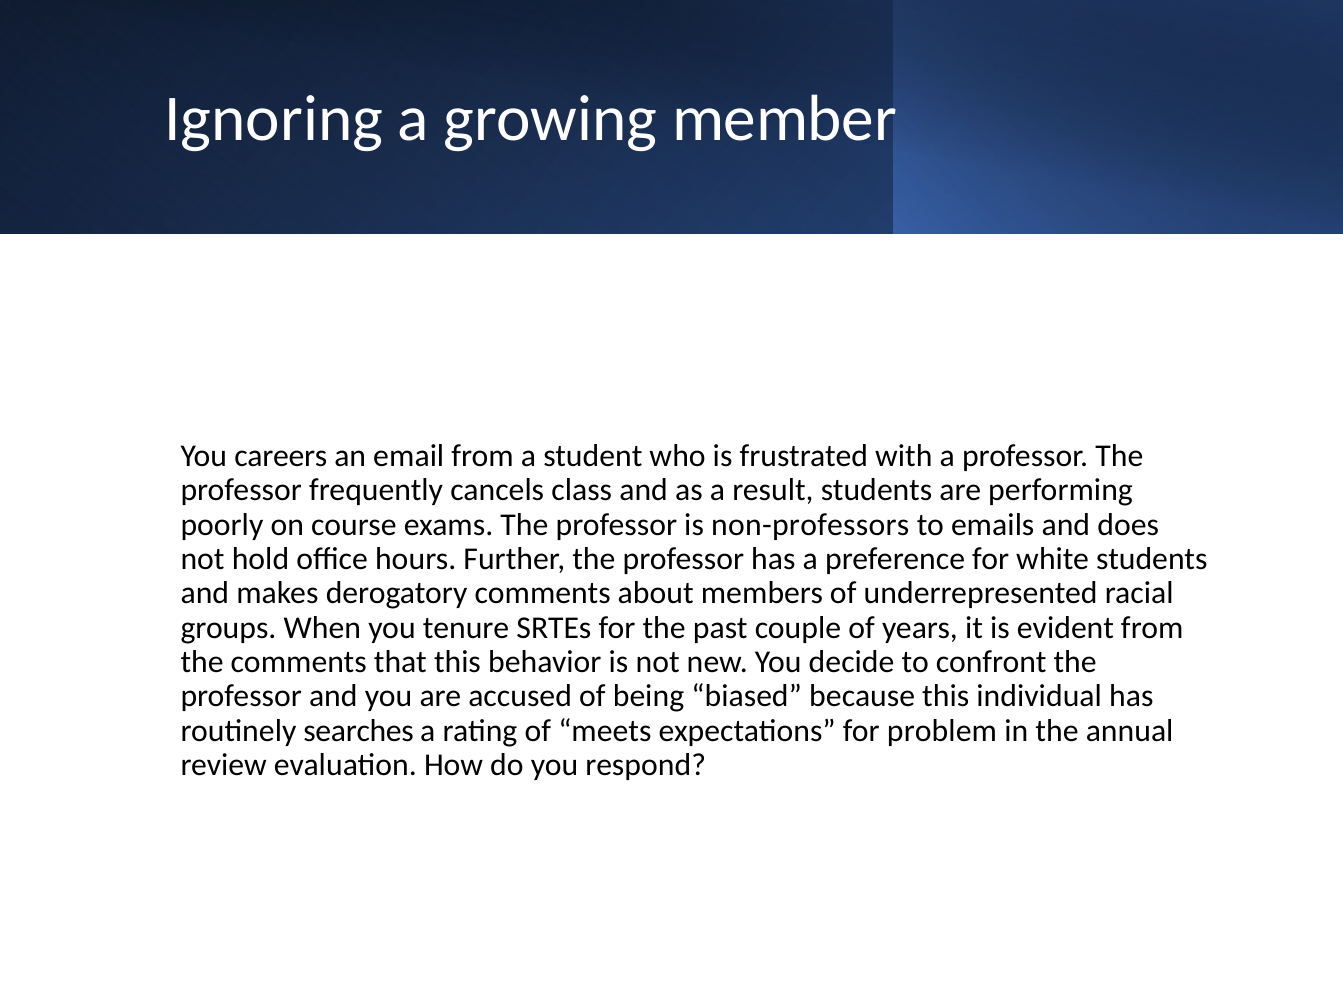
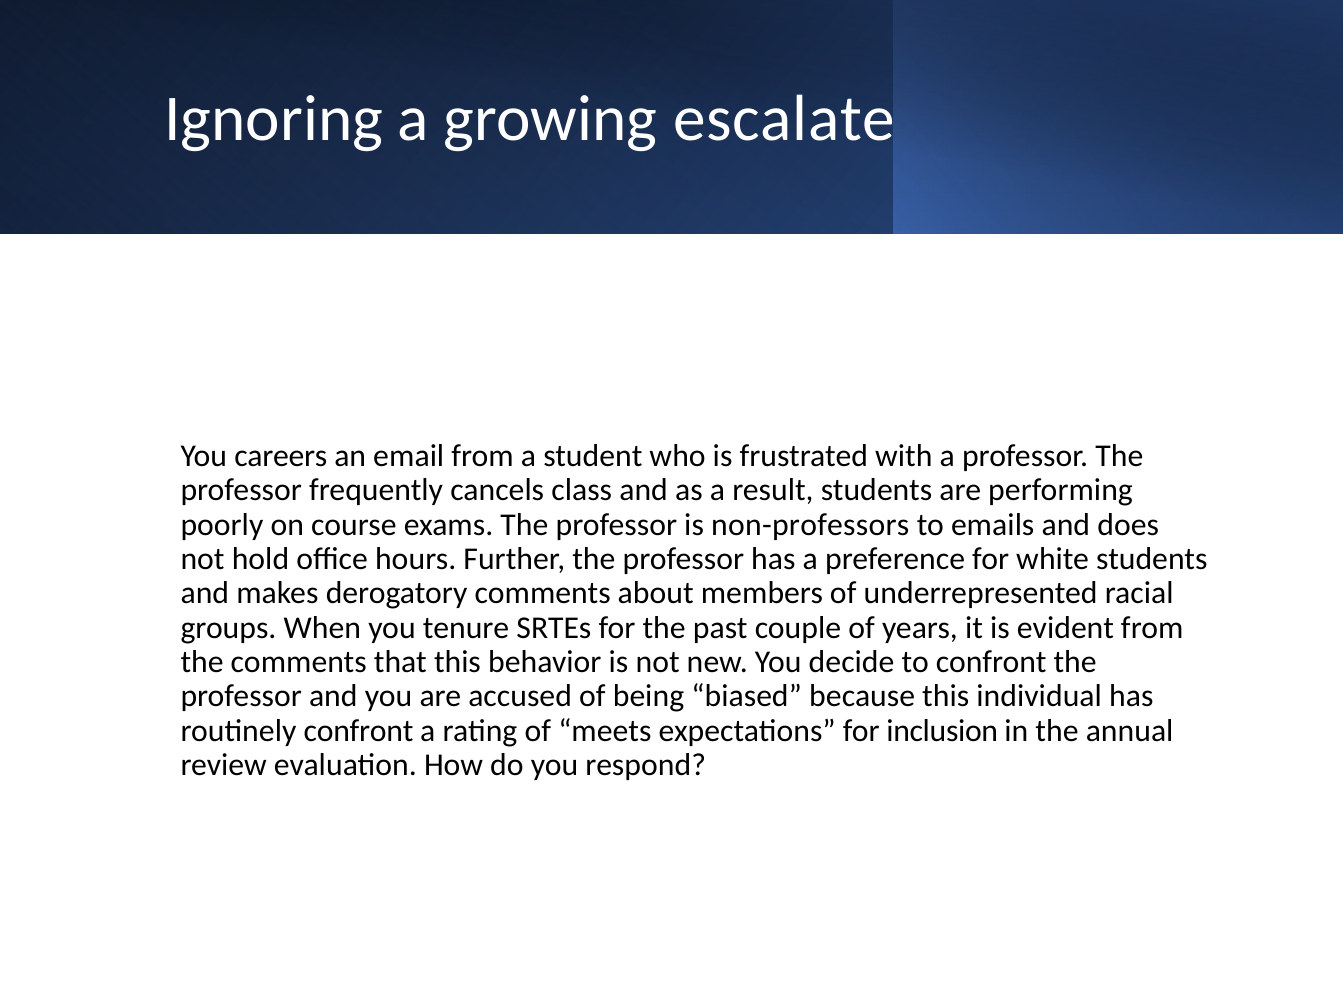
member: member -> escalate (784, 119)
routinely searches: searches -> confront (359, 731)
problem: problem -> inclusion (942, 731)
